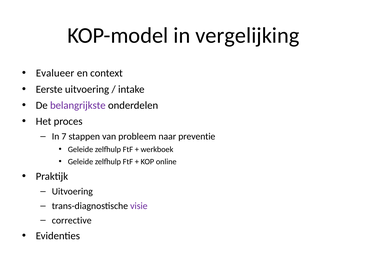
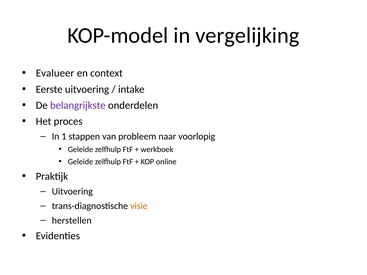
7: 7 -> 1 (64, 137)
preventie: preventie -> voorlopig (197, 137)
visie colour: purple -> orange (139, 206)
corrective: corrective -> herstellen (72, 221)
